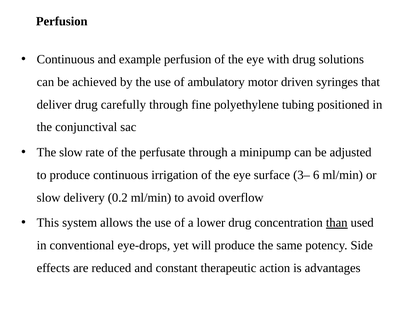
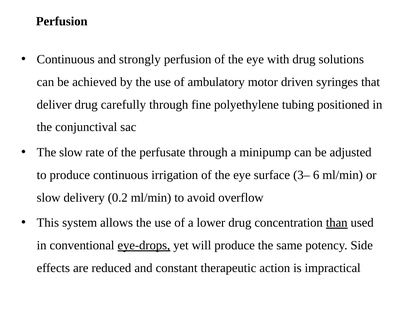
example: example -> strongly (140, 59)
eye-drops underline: none -> present (144, 245)
advantages: advantages -> impractical (333, 268)
